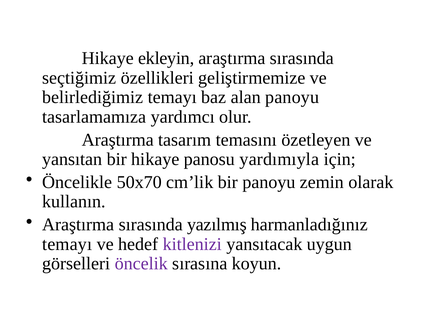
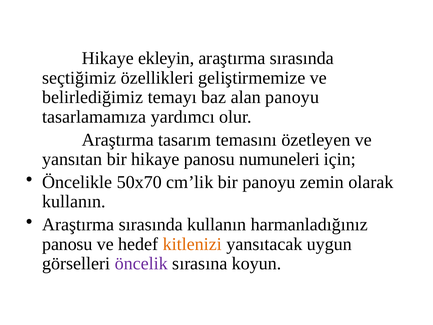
yardımıyla: yardımıyla -> numuneleri (280, 159)
sırasında yazılmış: yazılmış -> kullanın (217, 224)
temayı: temayı -> panosu (67, 244)
kitlenizi colour: purple -> orange (192, 244)
